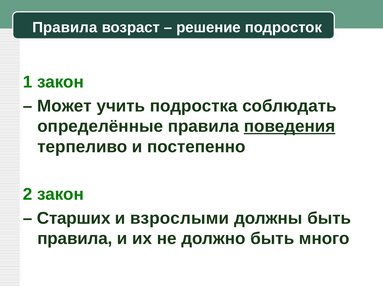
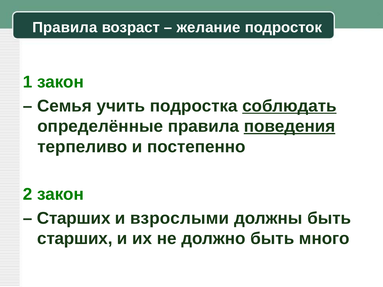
решение: решение -> желание (208, 27)
Может: Может -> Семья (65, 106)
соблюдать underline: none -> present (289, 106)
правила: правила -> старших (75, 239)
